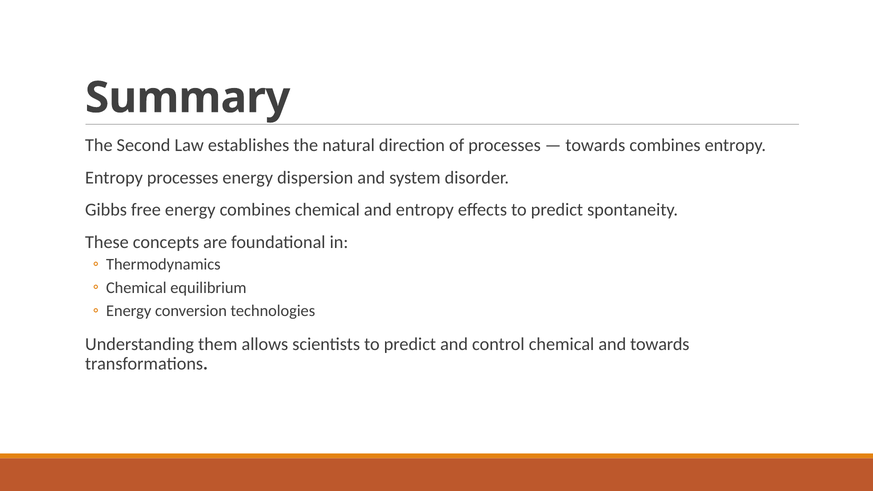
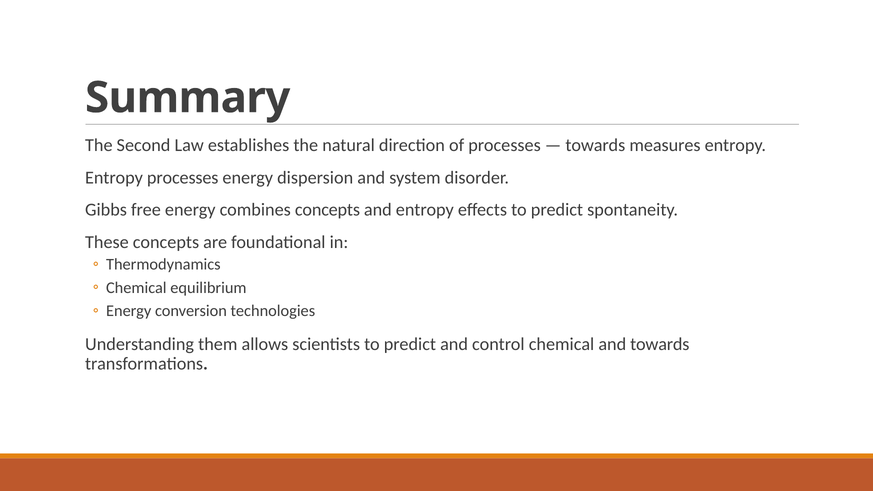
towards combines: combines -> measures (665, 145)
combines chemical: chemical -> concepts (327, 210)
